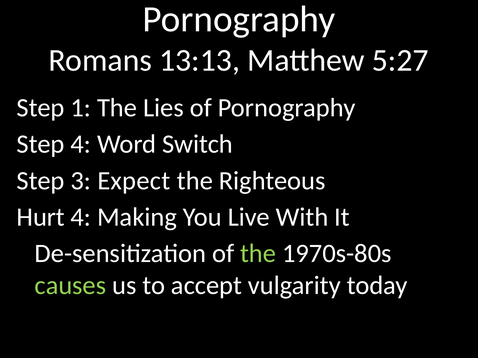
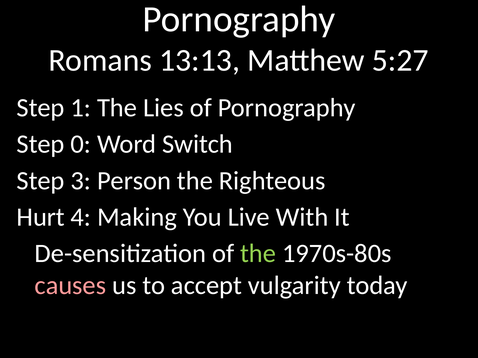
Step 4: 4 -> 0 (81, 144)
Expect: Expect -> Person (134, 181)
causes colour: light green -> pink (70, 286)
